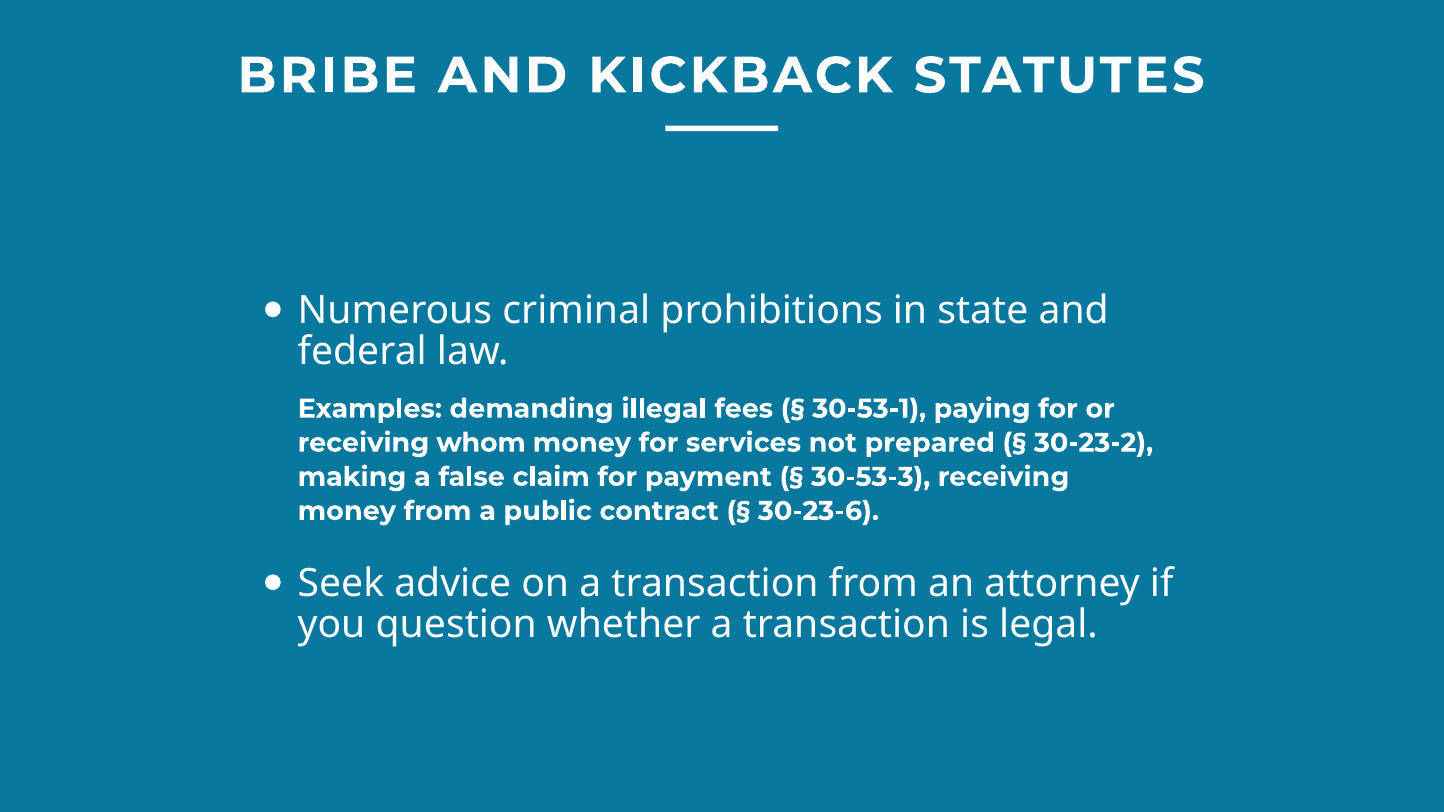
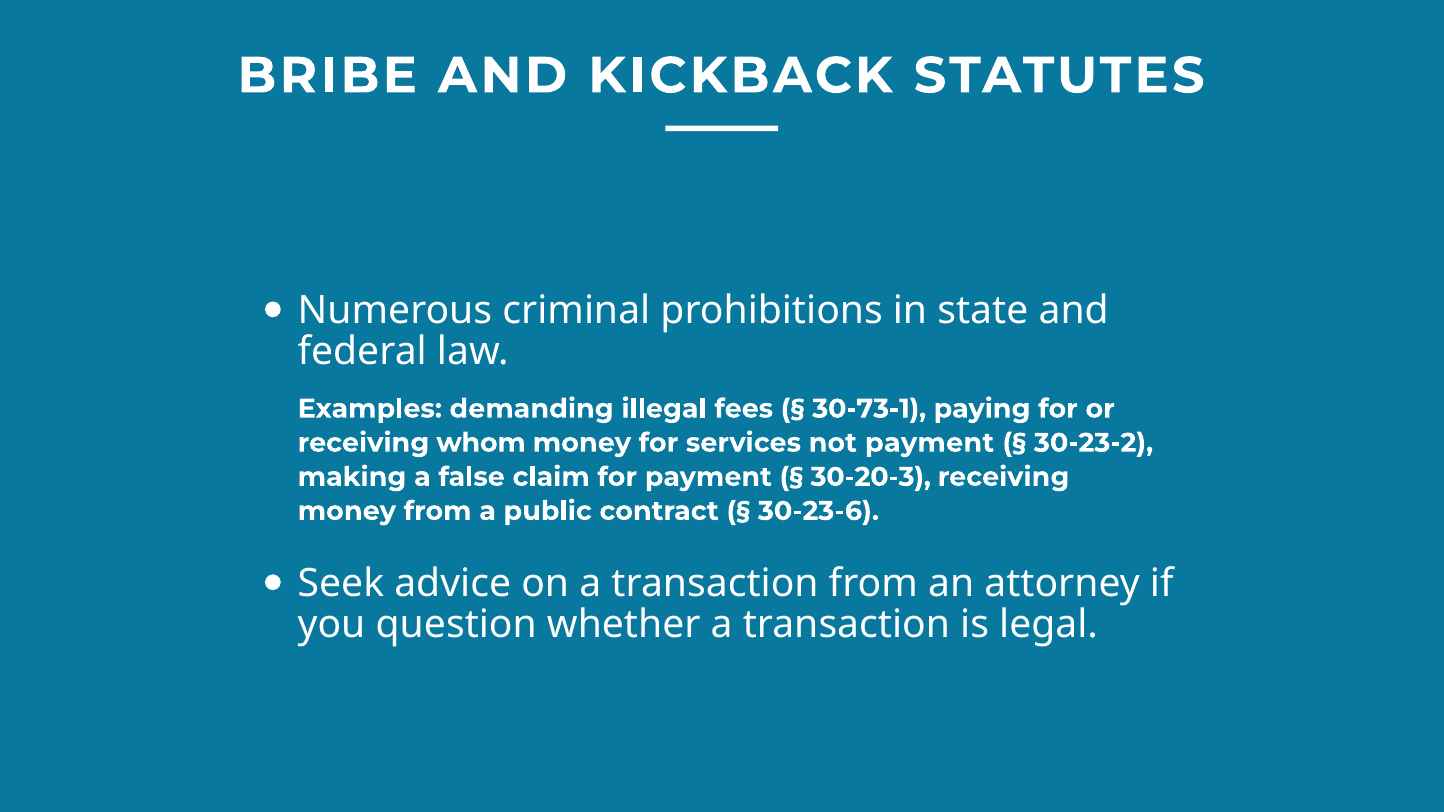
30-53-1: 30-53-1 -> 30-73-1 (869, 409)
not prepared: prepared -> payment (930, 443)
30-53-3: 30-53-3 -> 30-20-3 (871, 477)
